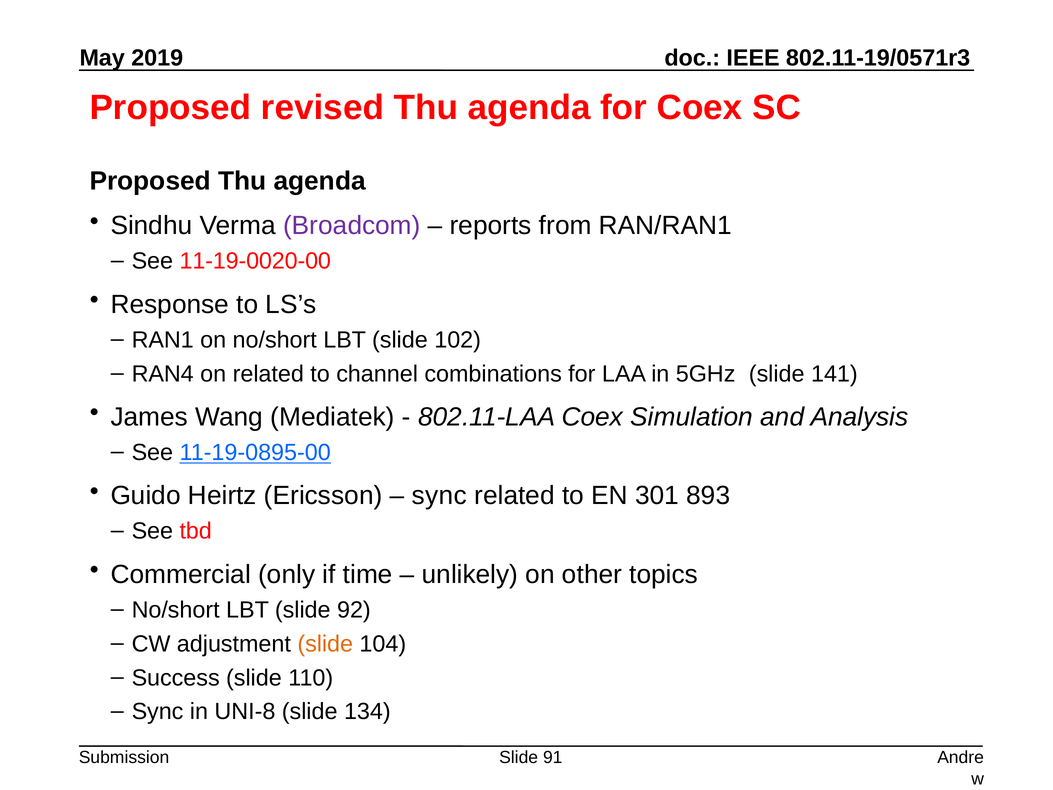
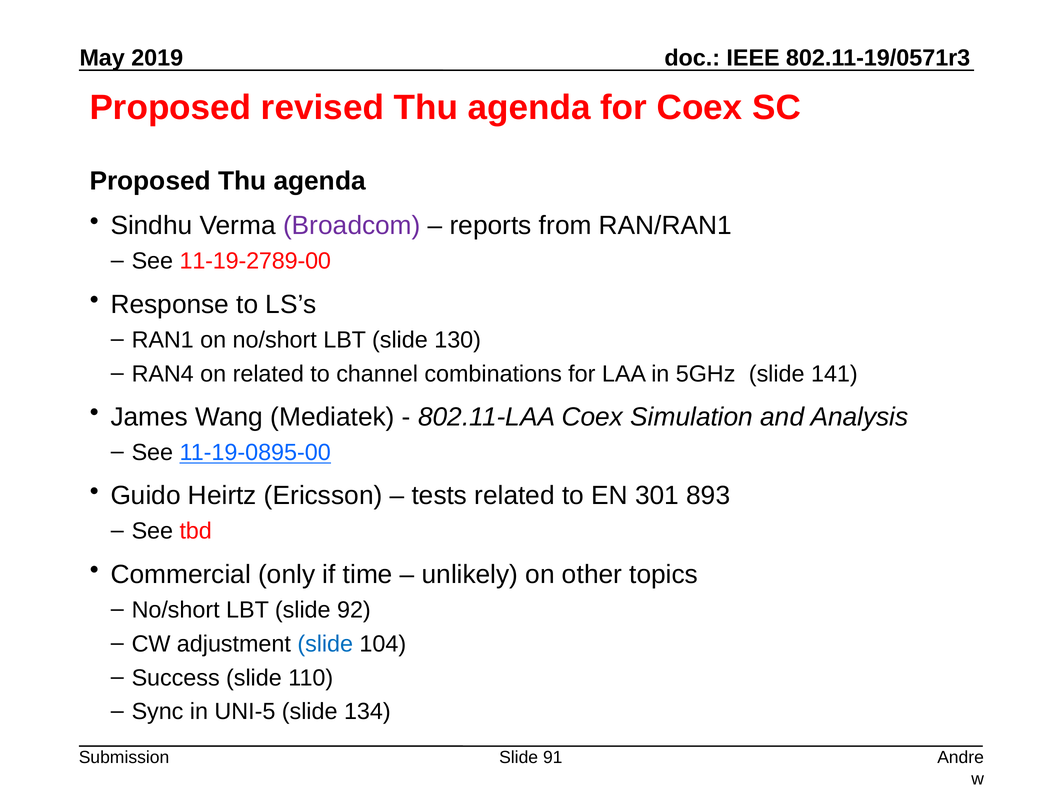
11-19-0020-00: 11-19-0020-00 -> 11-19-2789-00 (255, 261)
102: 102 -> 130 (458, 340)
sync: sync -> tests (439, 496)
slide colour: orange -> blue (325, 644)
UNI-8: UNI-8 -> UNI-5 (245, 712)
